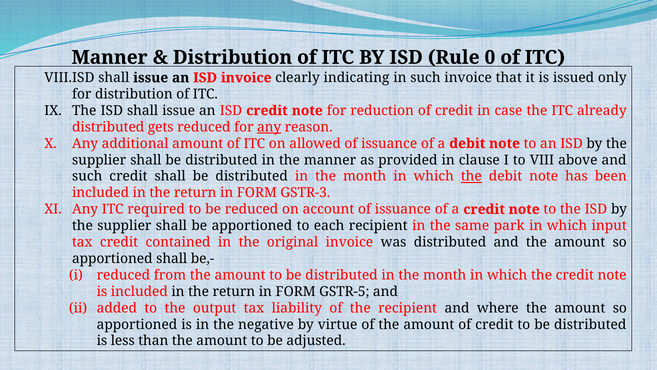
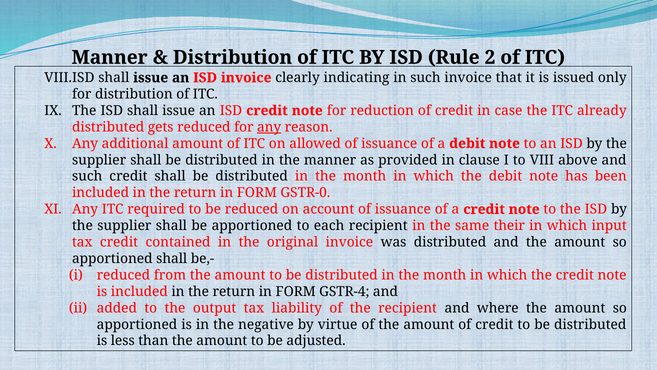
0: 0 -> 2 (490, 57)
the underline: present -> none (471, 176)
GSTR-3: GSTR-3 -> GSTR-0 (305, 193)
park: park -> their (509, 226)
GSTR-5: GSTR-5 -> GSTR-4 (344, 291)
